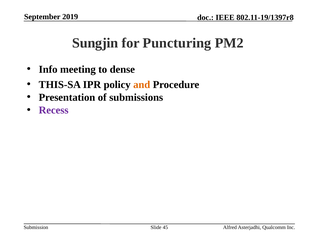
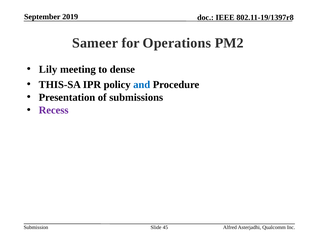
Sungjin: Sungjin -> Sameer (95, 43)
Puncturing: Puncturing -> Operations (177, 43)
Info: Info -> Lily (48, 69)
and colour: orange -> blue (142, 85)
